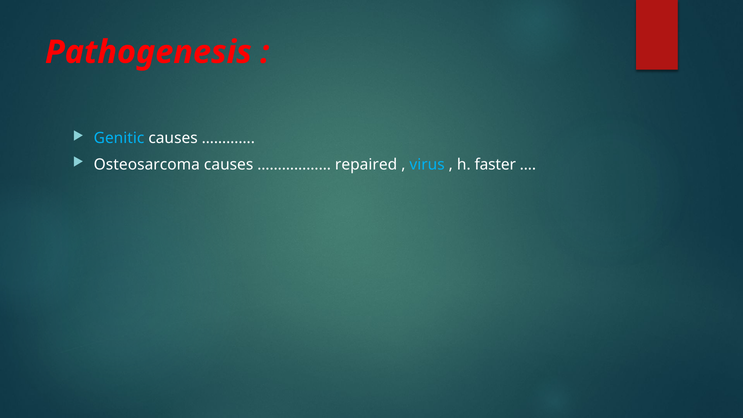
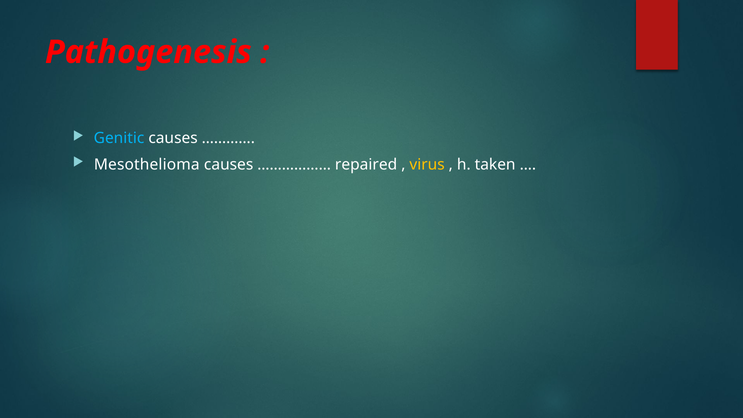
Osteosarcoma: Osteosarcoma -> Mesothelioma (147, 165)
virus colour: light blue -> yellow (427, 165)
faster: faster -> taken (495, 165)
